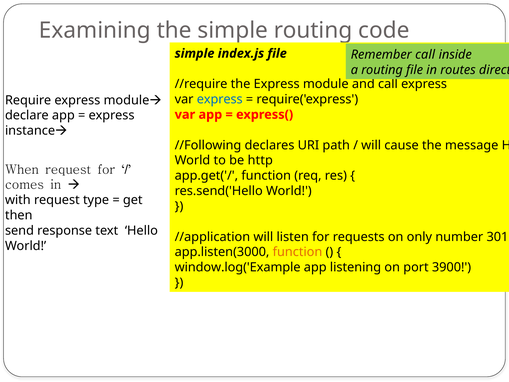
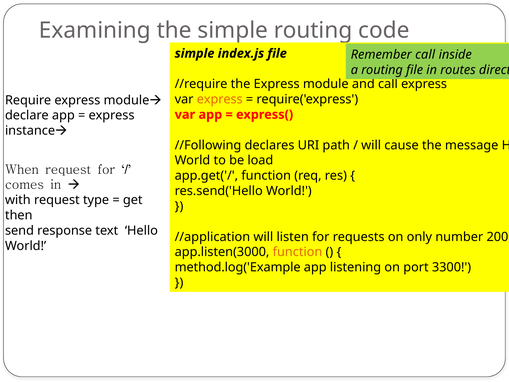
express colour: blue -> orange (220, 99)
http: http -> load (260, 160)
301: 301 -> 200 (497, 237)
window.log('Example: window.log('Example -> method.log('Example (238, 267)
3900: 3900 -> 3300 (452, 267)
